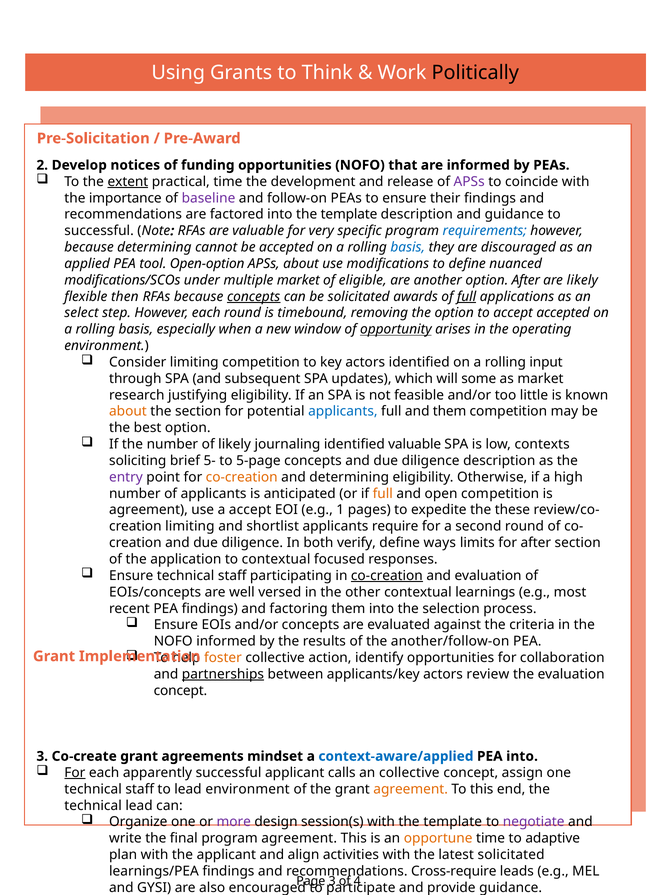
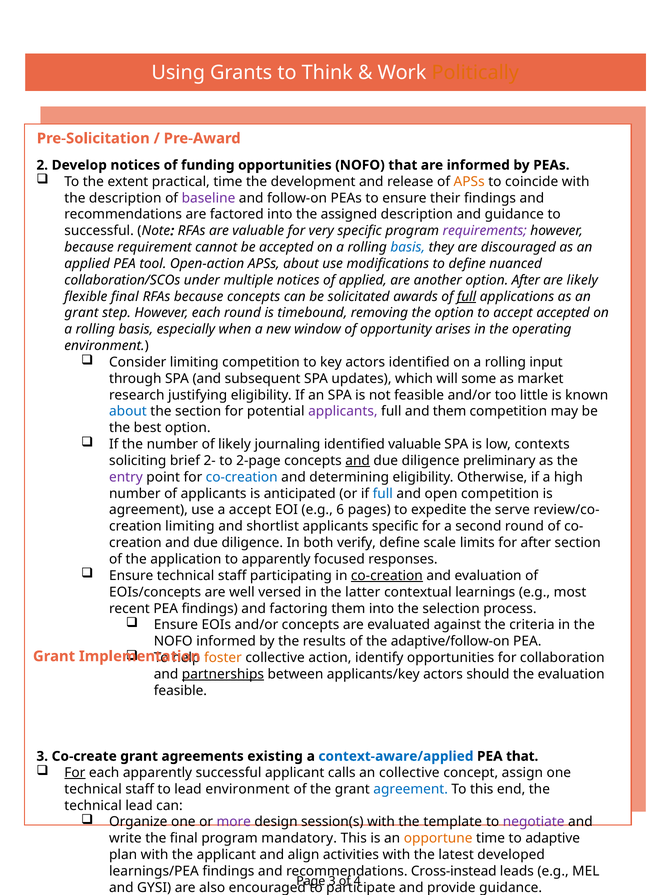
Politically colour: black -> orange (475, 73)
extent underline: present -> none (128, 182)
APSs colour: purple -> orange (469, 182)
the importance: importance -> description (125, 198)
into the template: template -> assigned (349, 214)
requirements colour: blue -> purple (485, 231)
because determining: determining -> requirement (154, 247)
Open-option: Open-option -> Open-action (207, 264)
modifications/SCOs: modifications/SCOs -> collaboration/SCOs (122, 280)
multiple market: market -> notices (298, 280)
of eligible: eligible -> applied (363, 280)
flexible then: then -> final (125, 296)
concepts underline: present -> none (254, 296)
select: select -> grant (81, 313)
opportunity underline: present -> none (396, 329)
about colour: orange -> blue (128, 411)
applicants colour: blue -> purple (343, 411)
5-: 5- -> 2- (210, 461)
5-page: 5-page -> 2-page (258, 461)
and underline: none -> present (358, 461)
diligence description: description -> preliminary (499, 461)
co-creation colour: orange -> blue (242, 477)
full colour: orange -> blue (383, 493)
1: 1 -> 6 (340, 510)
these: these -> serve (512, 510)
applicants require: require -> specific (395, 526)
ways: ways -> scale (440, 543)
to contextual: contextual -> apparently (276, 559)
other: other -> latter (363, 592)
another/follow-on: another/follow-on -> adaptive/follow-on (450, 641)
review: review -> should (488, 674)
concept: concept -> feasible (180, 690)
mindset: mindset -> existing (275, 756)
PEA into: into -> that (522, 756)
agreement colour: orange -> blue (411, 789)
program agreement: agreement -> mandatory (299, 838)
latest solicitated: solicitated -> developed (511, 854)
Cross-require: Cross-require -> Cross-instead (454, 871)
